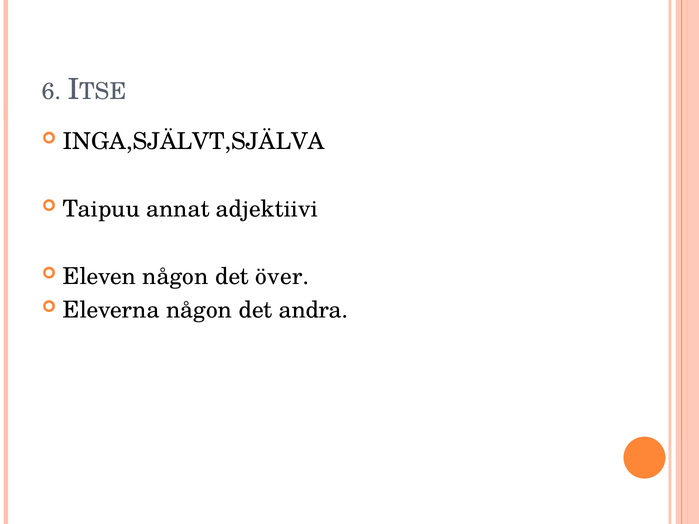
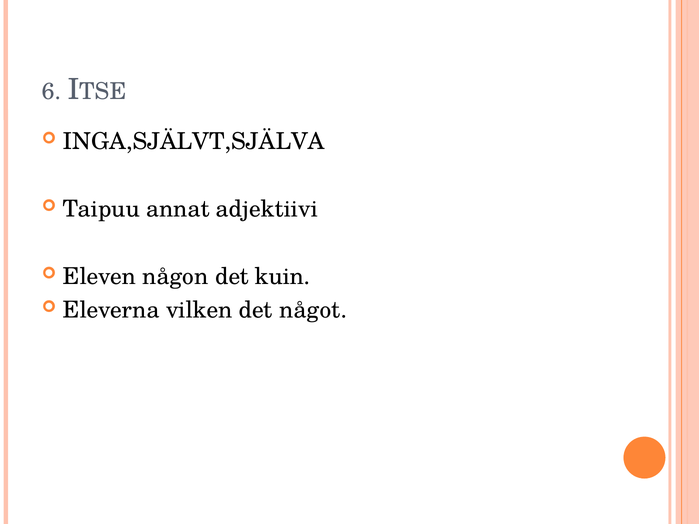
över: över -> kuin (283, 277)
Eleverna någon: någon -> vilken (199, 310)
andra: andra -> något (313, 310)
